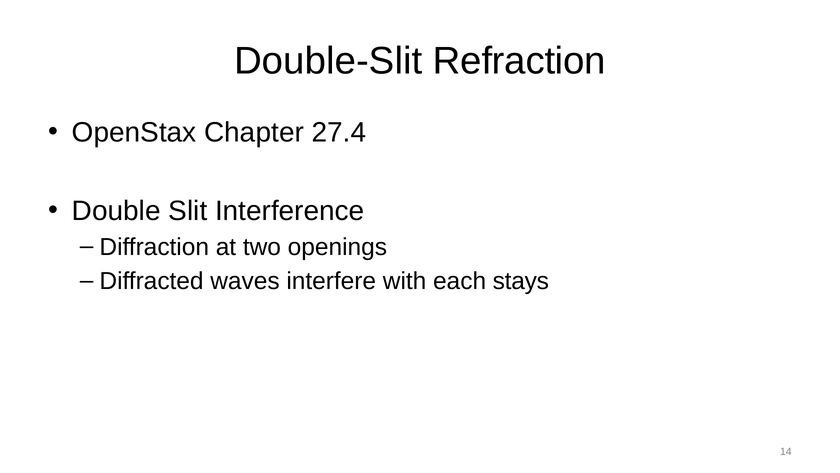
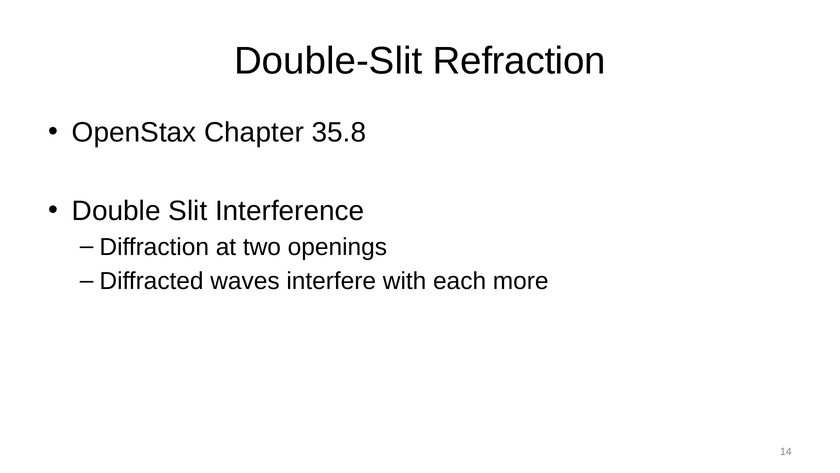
27.4: 27.4 -> 35.8 (339, 132)
stays: stays -> more (521, 281)
